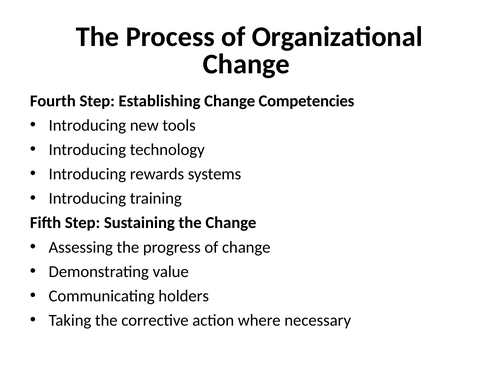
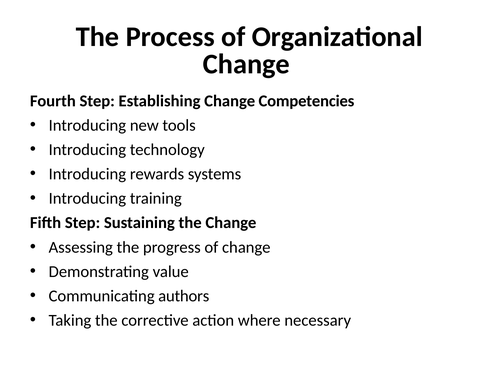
holders: holders -> authors (184, 296)
